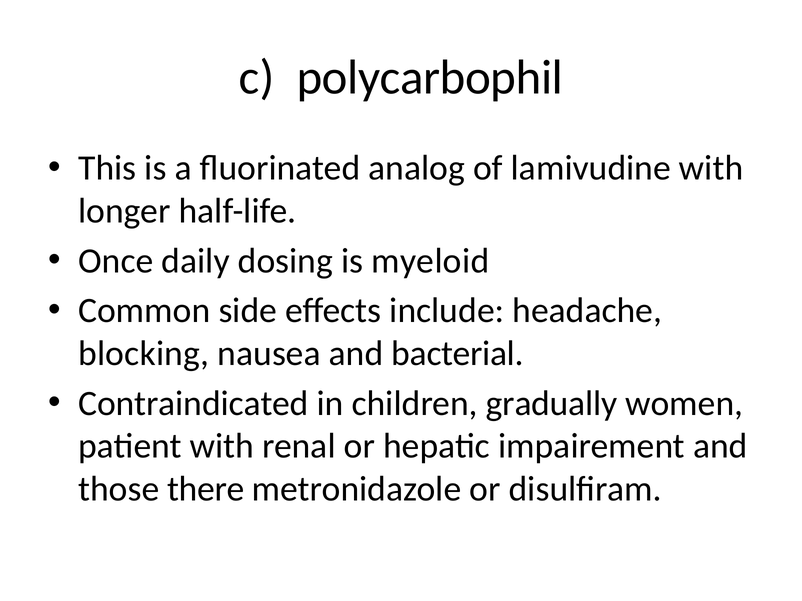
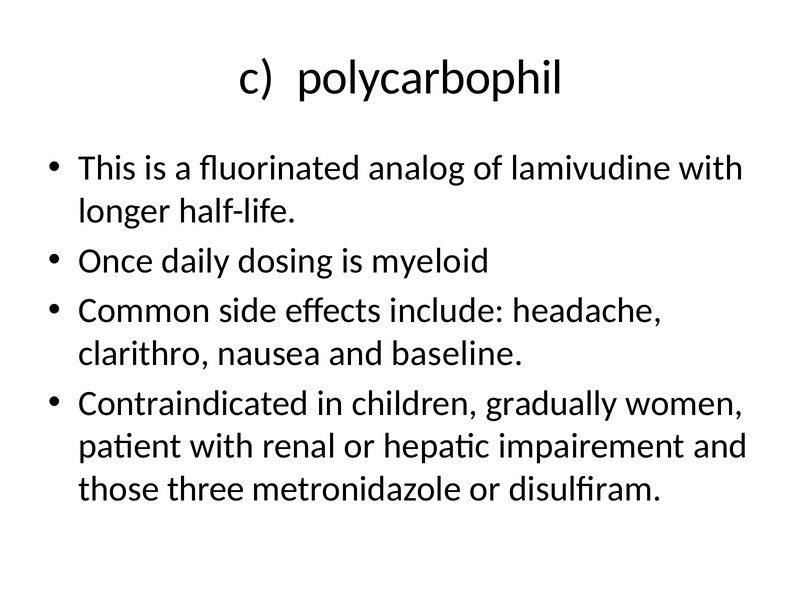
blocking: blocking -> clarithro (144, 354)
bacterial: bacterial -> baseline (457, 354)
there: there -> three (206, 489)
